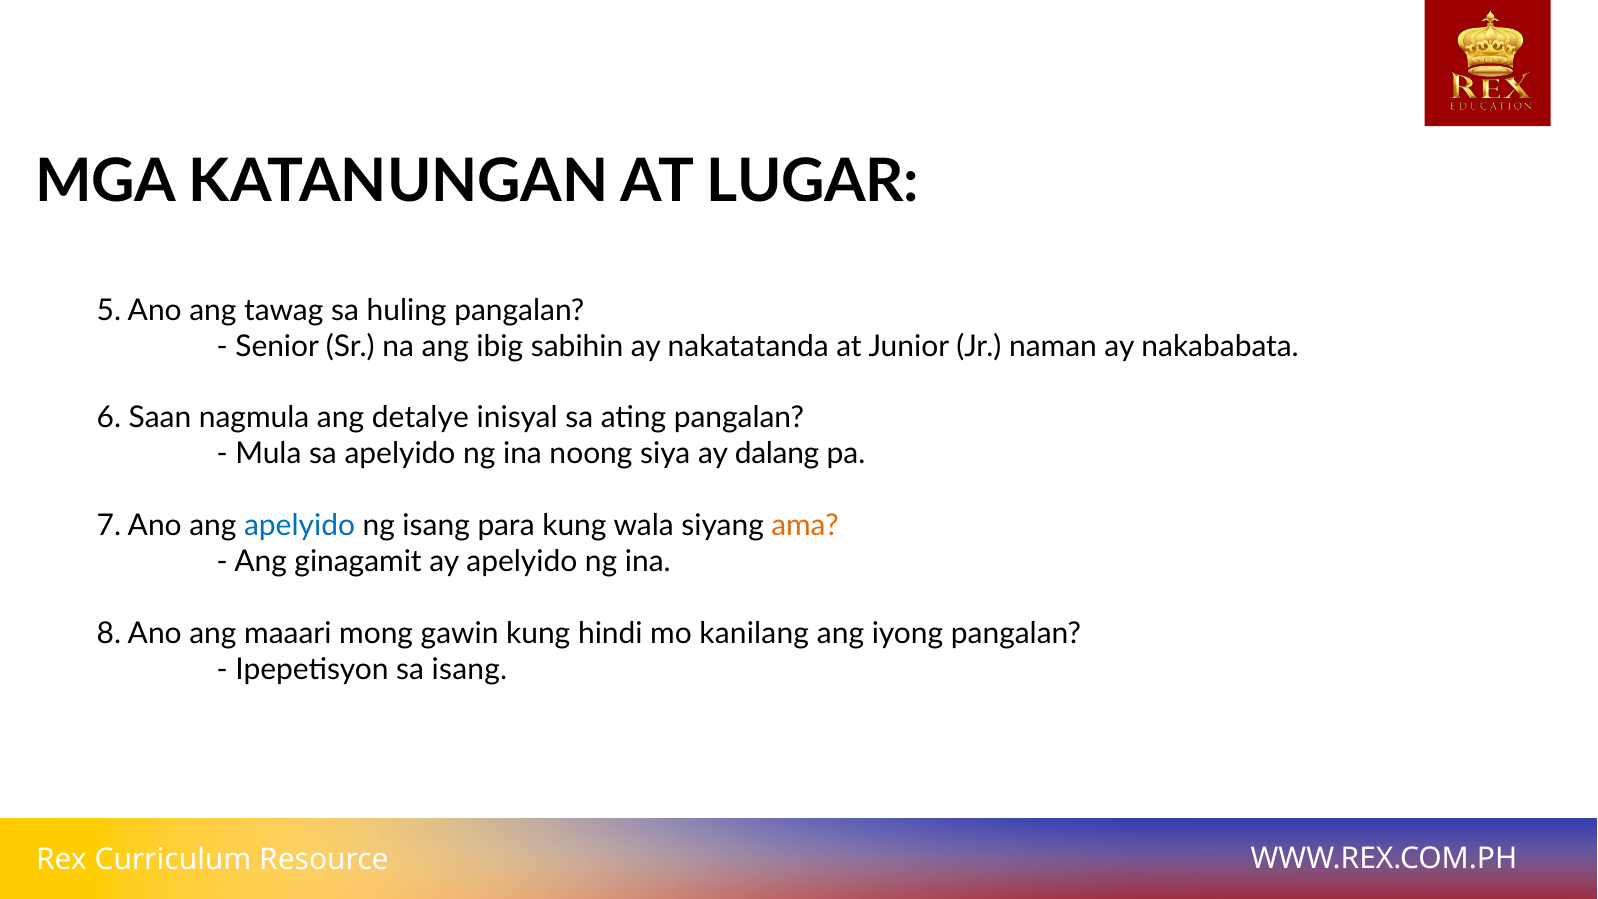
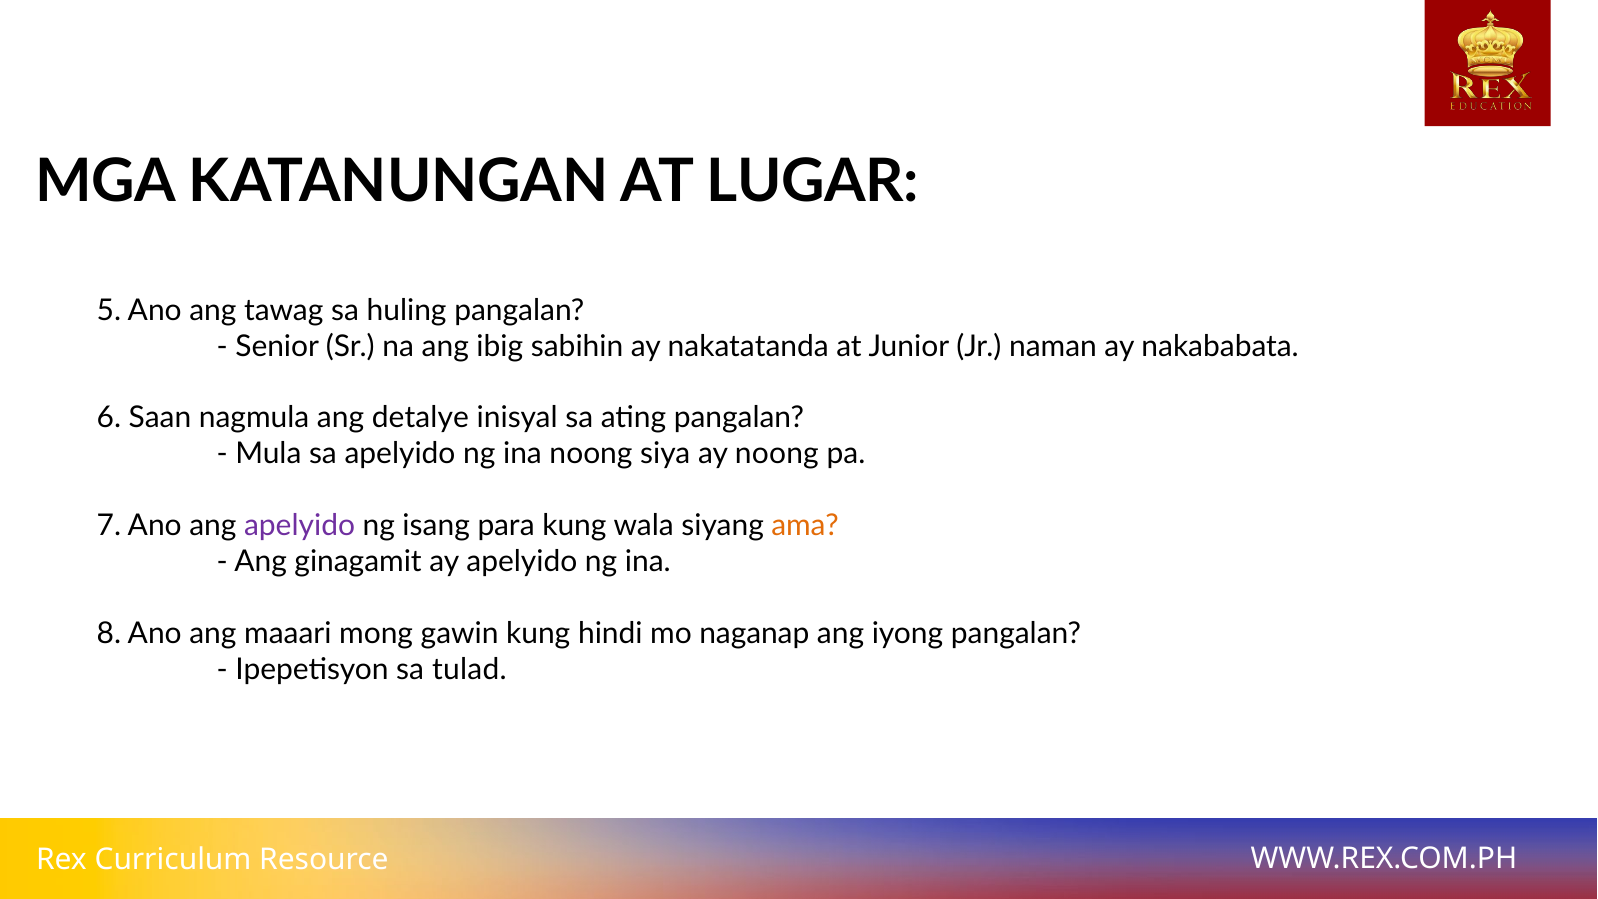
ay dalang: dalang -> noong (777, 454)
apelyido colour: blue -> purple (300, 526)
kanilang: kanilang -> naganap (754, 634)
sa isang: isang -> tulad (469, 670)
